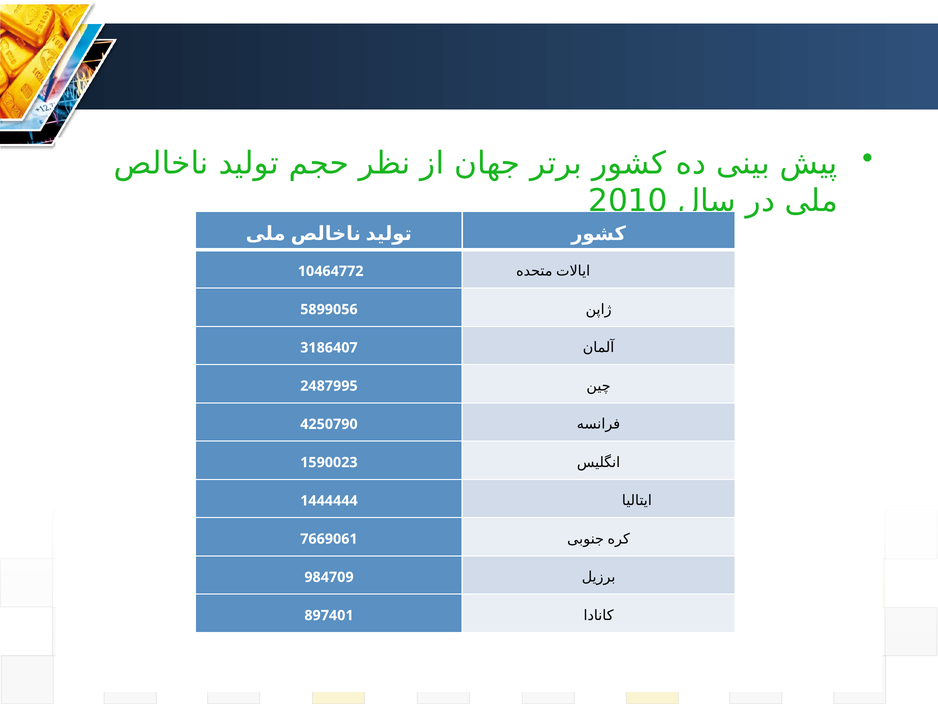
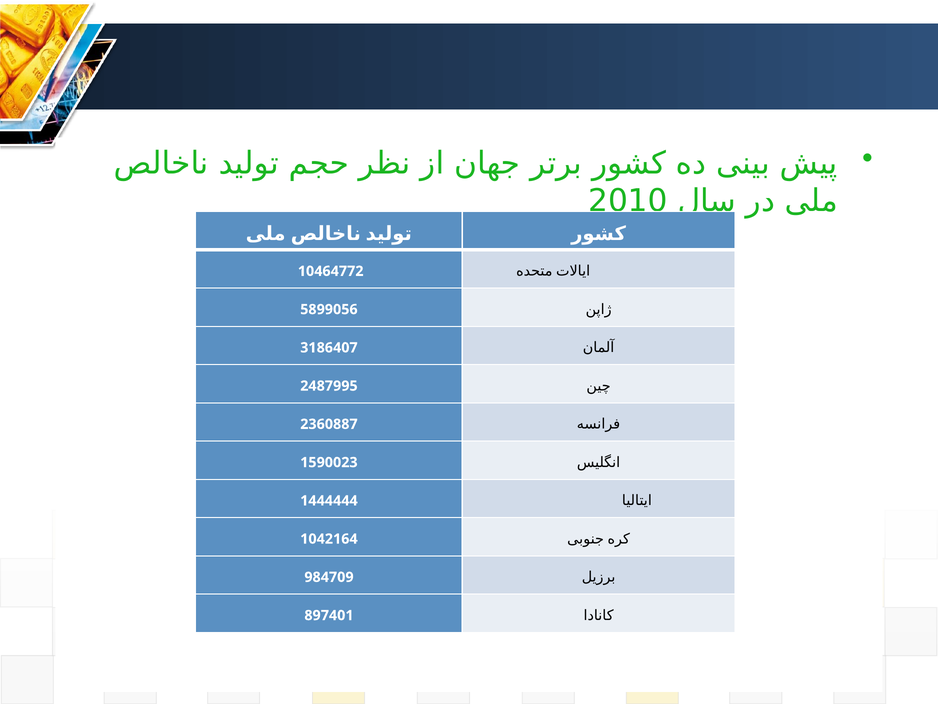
4250790: 4250790 -> 2360887 (329, 424)
7669061: 7669061 -> 1042164 (329, 539)
